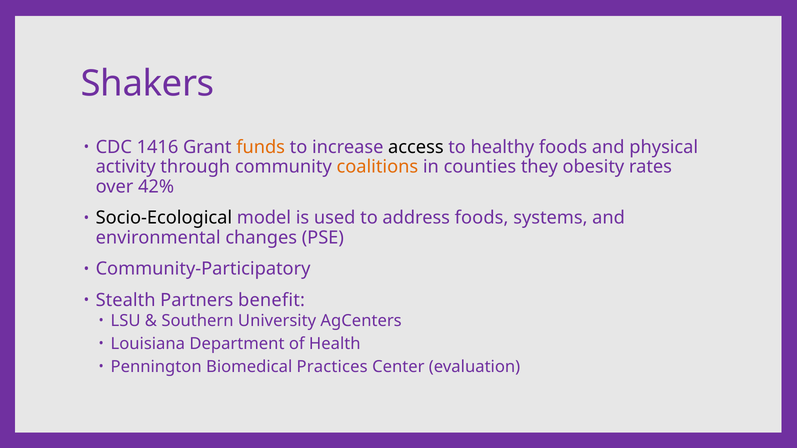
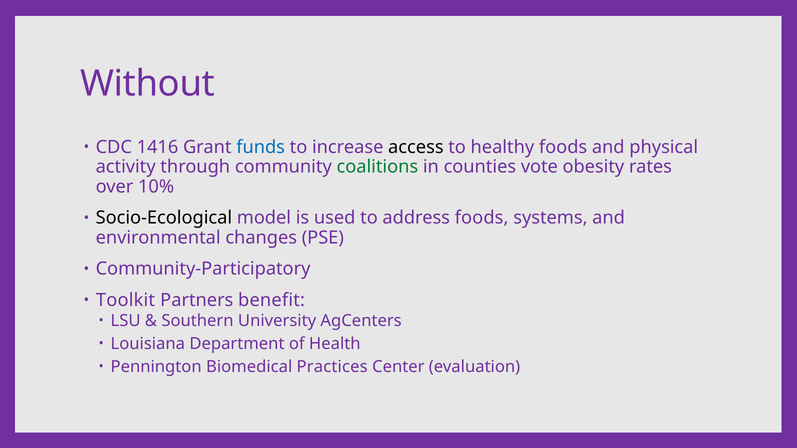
Shakers: Shakers -> Without (148, 84)
funds colour: orange -> blue (261, 147)
coalitions colour: orange -> green (377, 167)
they: they -> vote (539, 167)
42%: 42% -> 10% (156, 187)
Stealth: Stealth -> Toolkit (126, 300)
